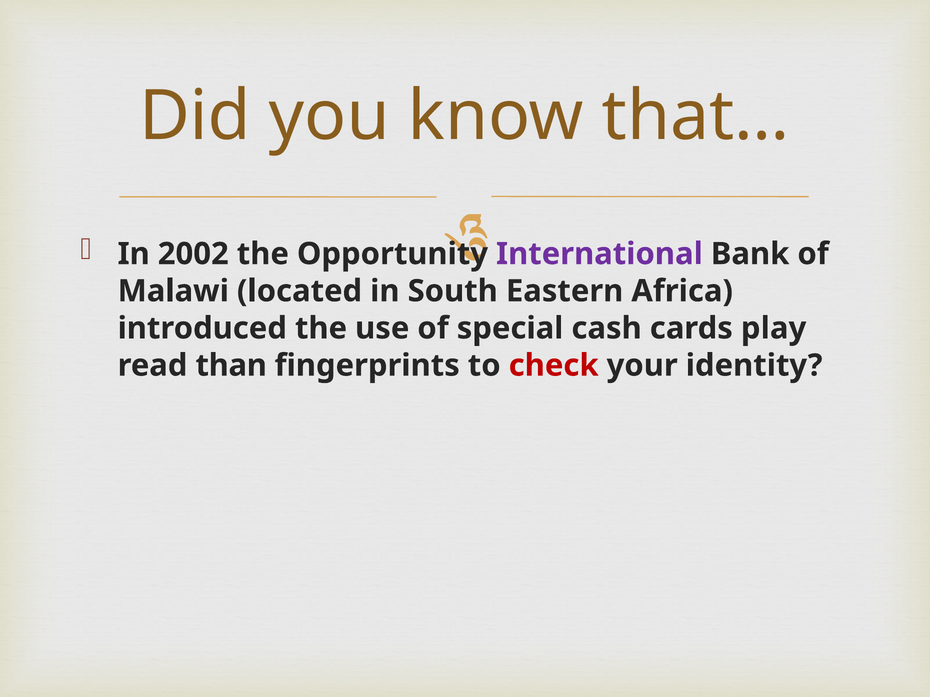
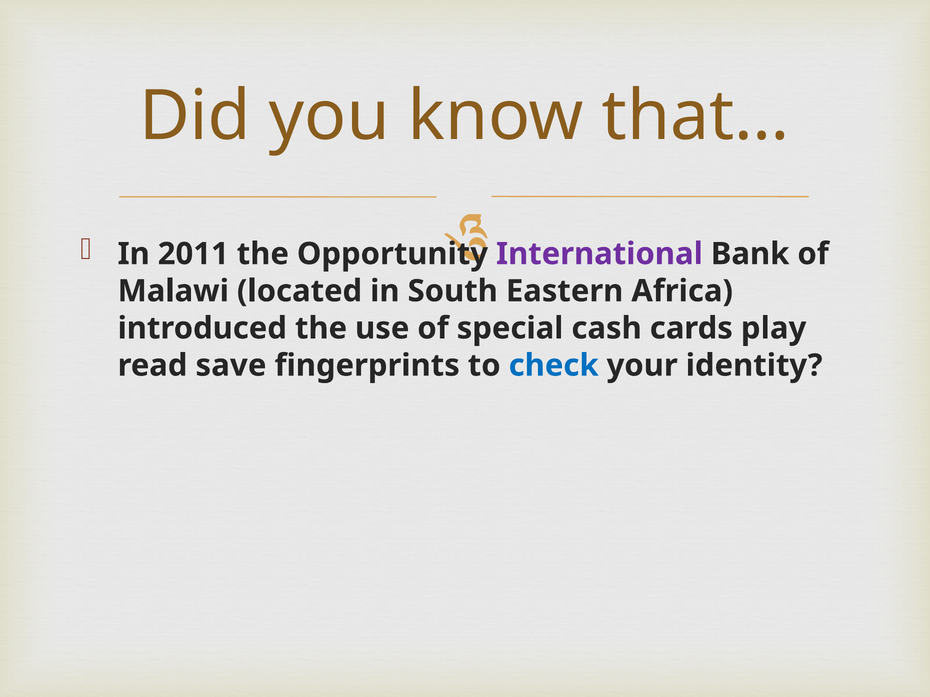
2002: 2002 -> 2011 (193, 254)
than: than -> save (231, 366)
check colour: red -> blue (554, 366)
